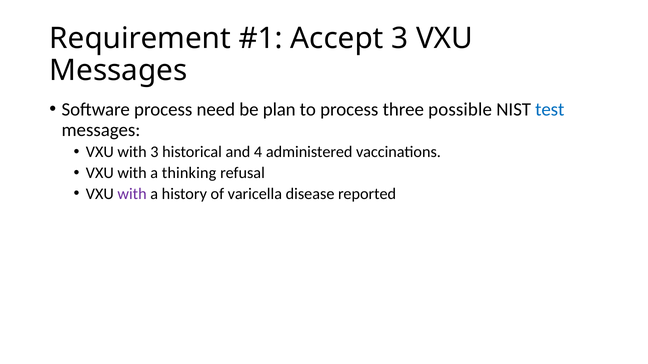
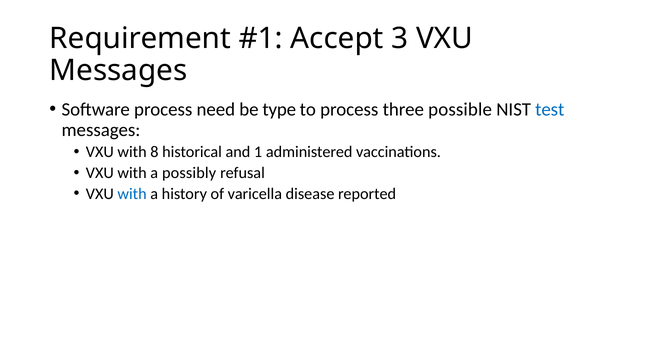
plan: plan -> type (279, 110)
with 3: 3 -> 8 (154, 152)
4: 4 -> 1 (258, 152)
thinking: thinking -> possibly (189, 173)
with colour: purple -> blue (132, 194)
